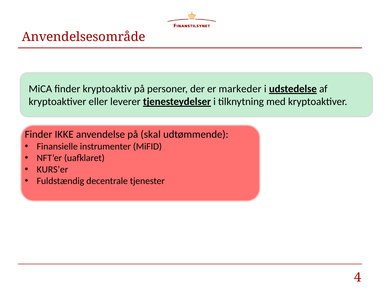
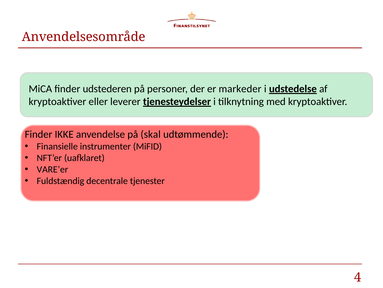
kryptoaktiv: kryptoaktiv -> udstederen (107, 89)
KURS’er: KURS’er -> VARE’er (52, 169)
